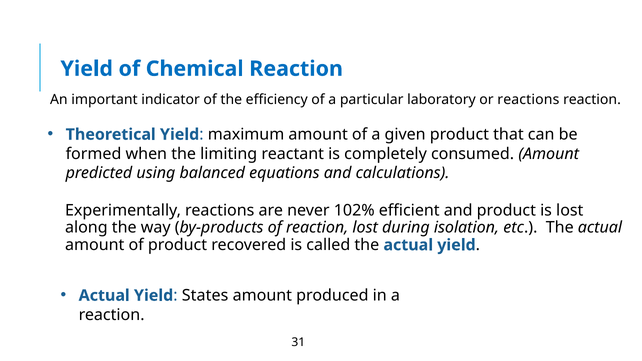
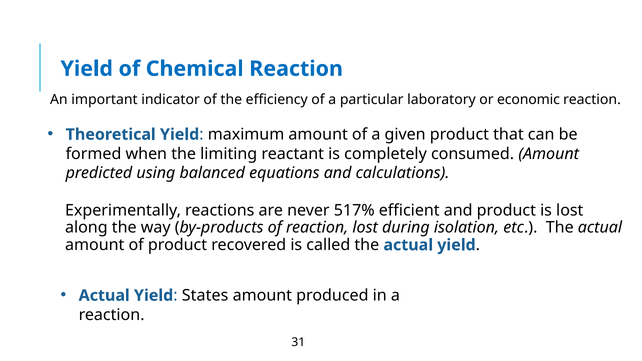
or reactions: reactions -> economic (529, 100)
102%: 102% -> 517% (354, 210)
